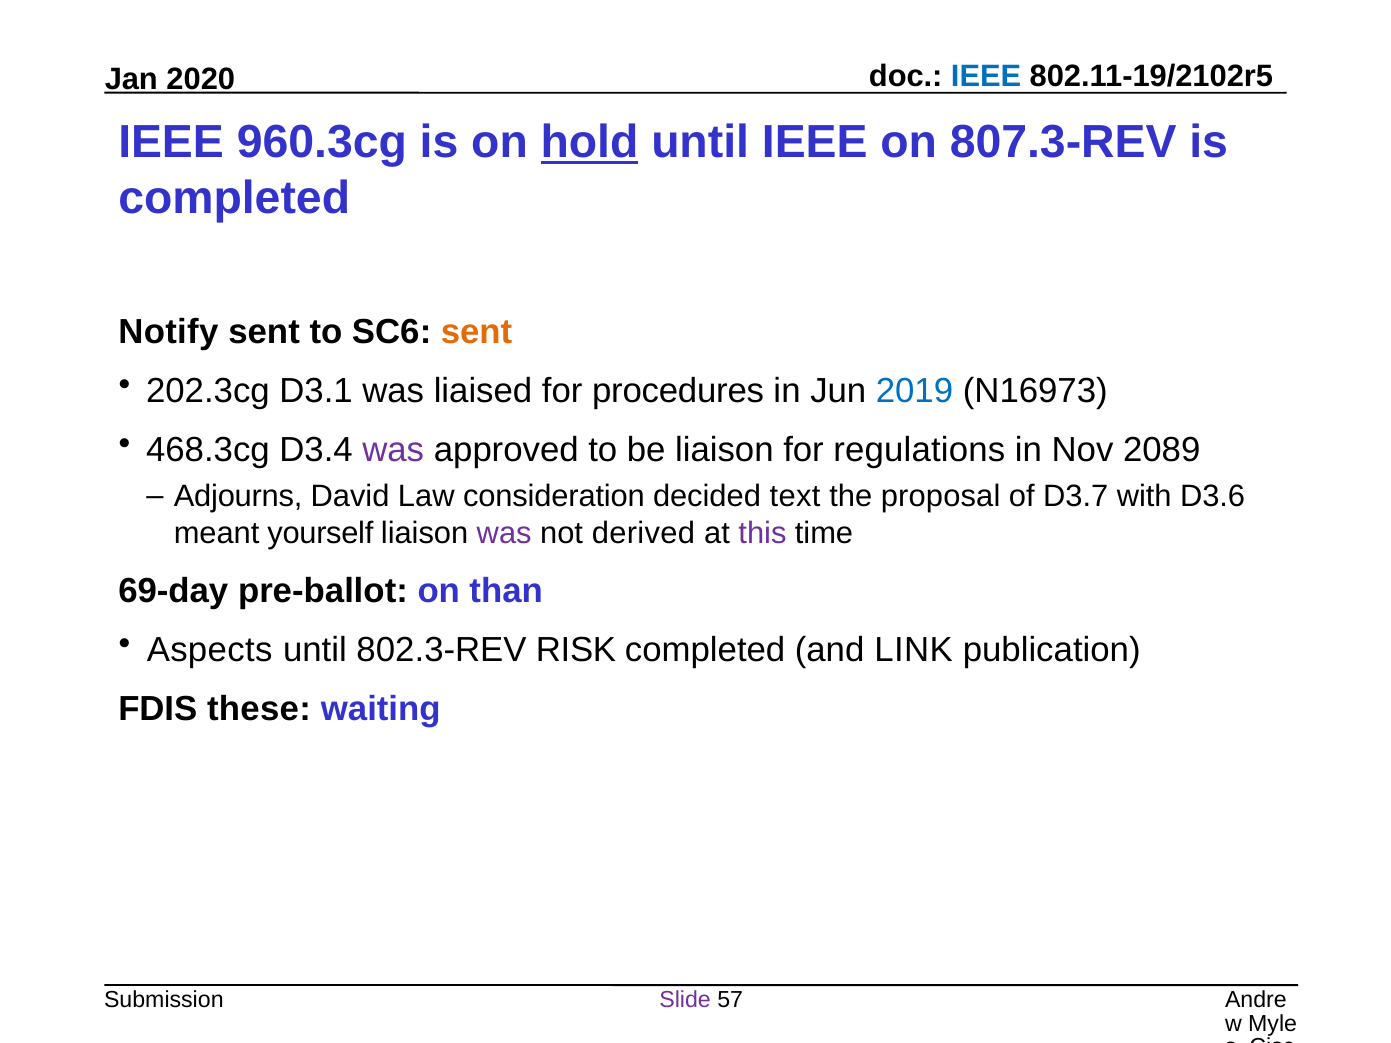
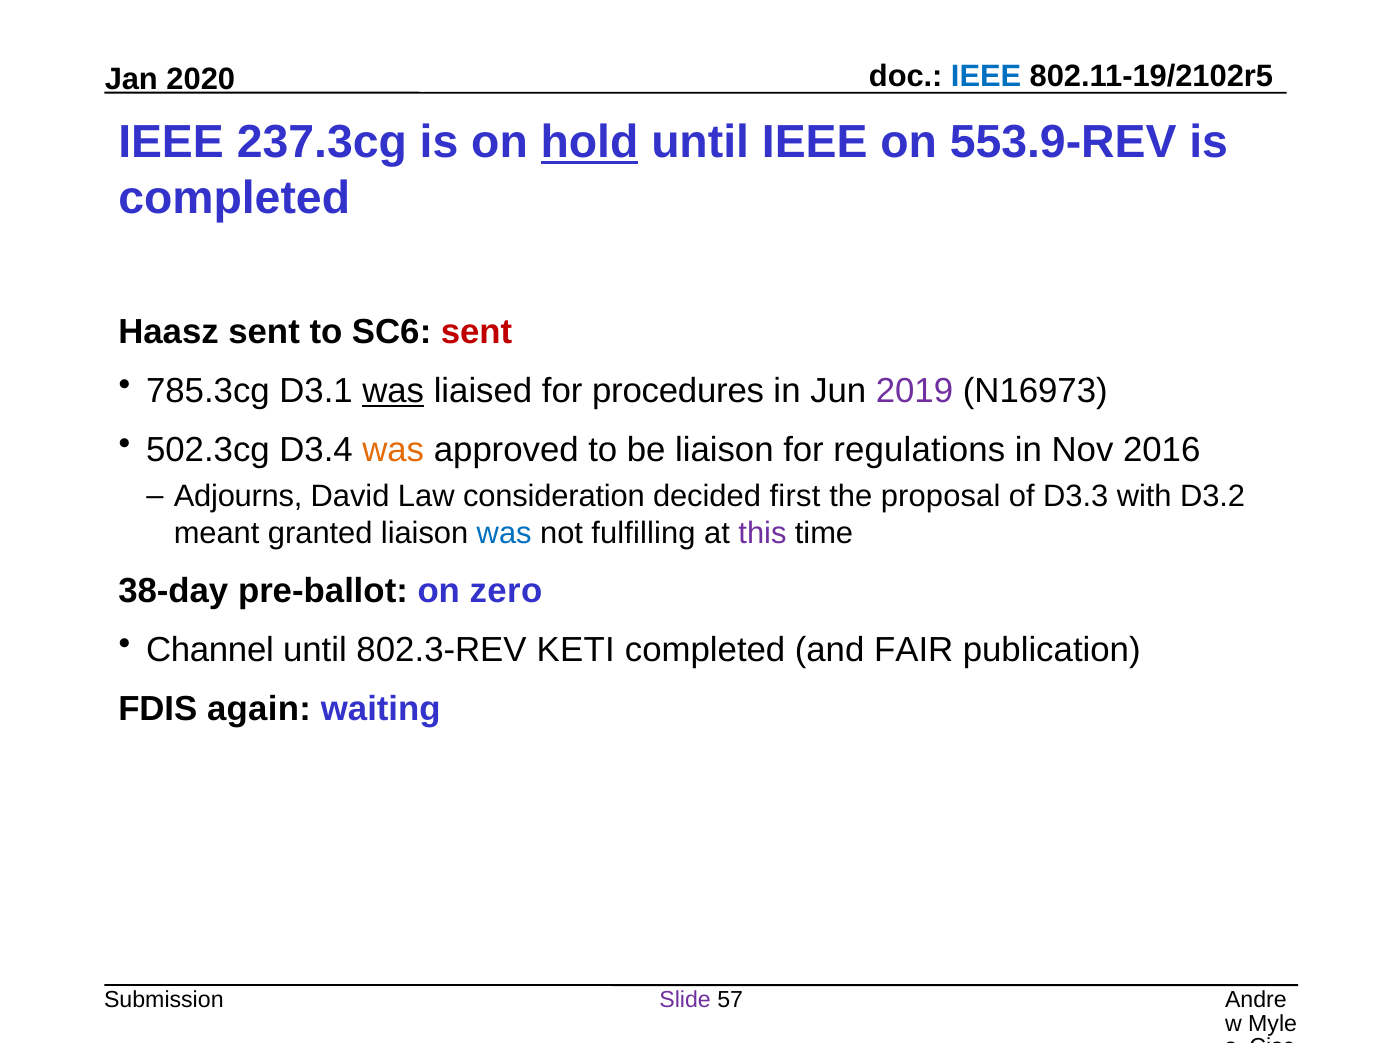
960.3cg: 960.3cg -> 237.3cg (322, 142)
807.3-REV: 807.3-REV -> 553.9-REV (1063, 142)
Notify: Notify -> Haasz (169, 332)
sent colour: orange -> red (477, 332)
202.3cg: 202.3cg -> 785.3cg (208, 391)
was underline: none -> present (393, 391)
2019 colour: blue -> purple (914, 391)
468.3cg: 468.3cg -> 502.3cg (208, 450)
was colour: purple -> orange (393, 450)
2089: 2089 -> 2016 (1162, 450)
text: text -> first (795, 497)
D3.7: D3.7 -> D3.3 (1076, 497)
D3.6: D3.6 -> D3.2 (1213, 497)
yourself: yourself -> granted (320, 534)
was colour: purple -> blue (504, 534)
derived: derived -> fulfilling (643, 534)
69-day: 69-day -> 38-day (173, 591)
than: than -> zero (506, 591)
Aspects: Aspects -> Channel (210, 650)
RISK: RISK -> KETI (576, 650)
LINK: LINK -> FAIR (914, 650)
these: these -> again (259, 709)
